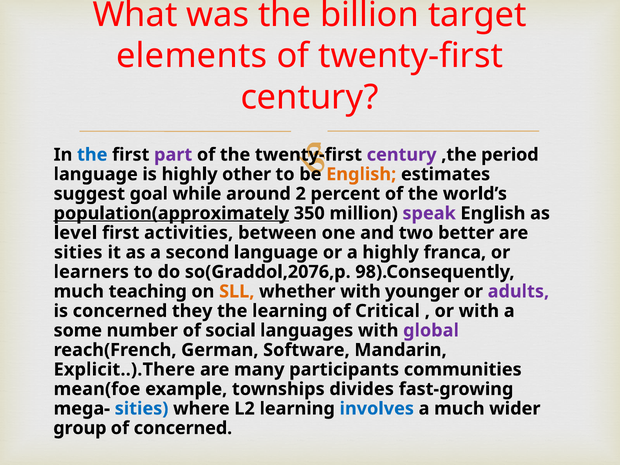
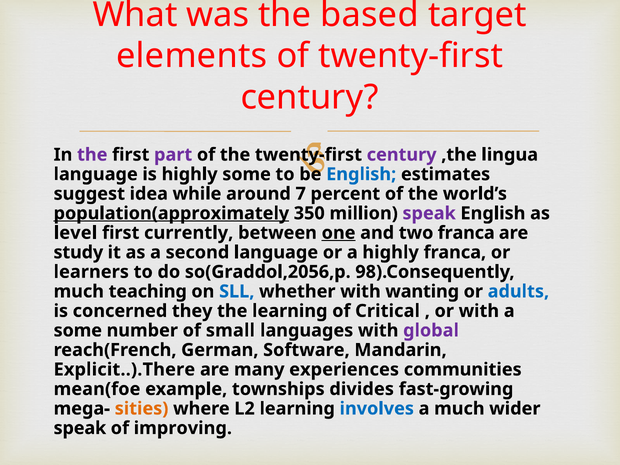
billion: billion -> based (369, 15)
the colour: blue -> purple (92, 155)
period: period -> lingua (510, 155)
highly other: other -> some (247, 174)
English colour: orange -> blue (361, 174)
goal: goal -> idea (149, 194)
2: 2 -> 7 (301, 194)
activities: activities -> currently (189, 233)
one underline: none -> present (339, 233)
two better: better -> franca (466, 233)
sities: sities -> study (78, 252)
so(Graddol,2076,p: so(Graddol,2076,p -> so(Graddol,2056,p (268, 272)
SLL colour: orange -> blue (237, 291)
younger: younger -> wanting (422, 291)
adults colour: purple -> blue (518, 291)
social: social -> small (230, 330)
participants: participants -> experiences (344, 370)
sities colour: blue -> orange (142, 409)
group: group -> speak (80, 428)
of concerned: concerned -> improving (183, 428)
